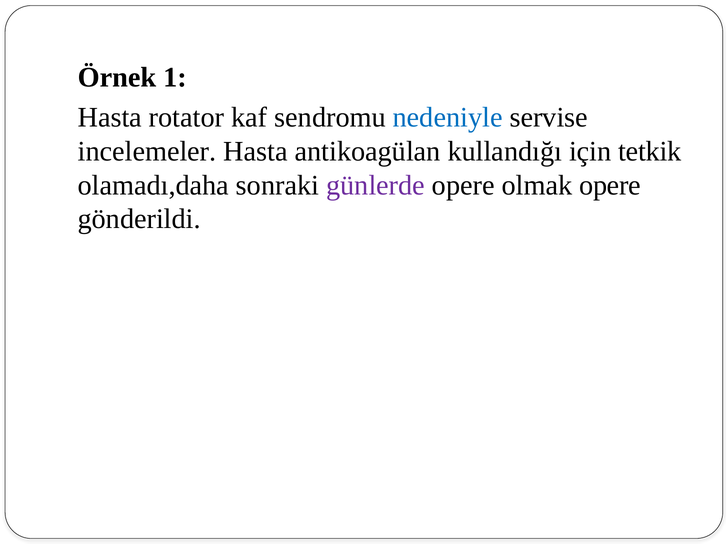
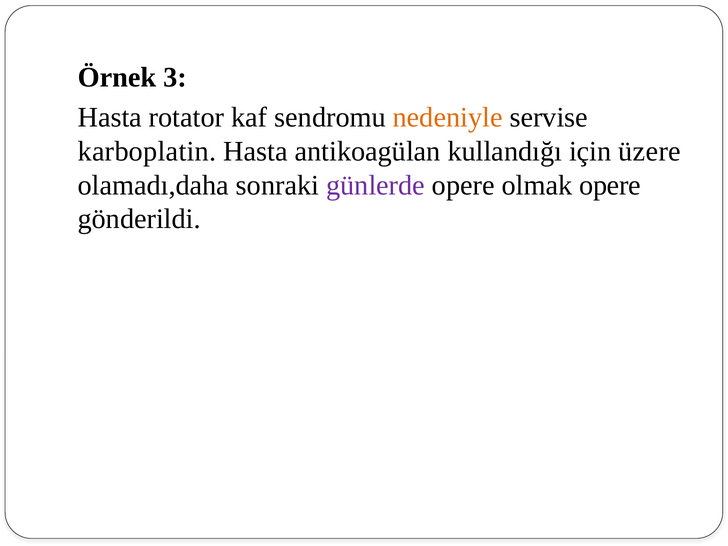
1: 1 -> 3 (175, 78)
nedeniyle colour: blue -> orange (448, 117)
incelemeler: incelemeler -> karboplatin (147, 151)
tetkik: tetkik -> üzere (650, 151)
